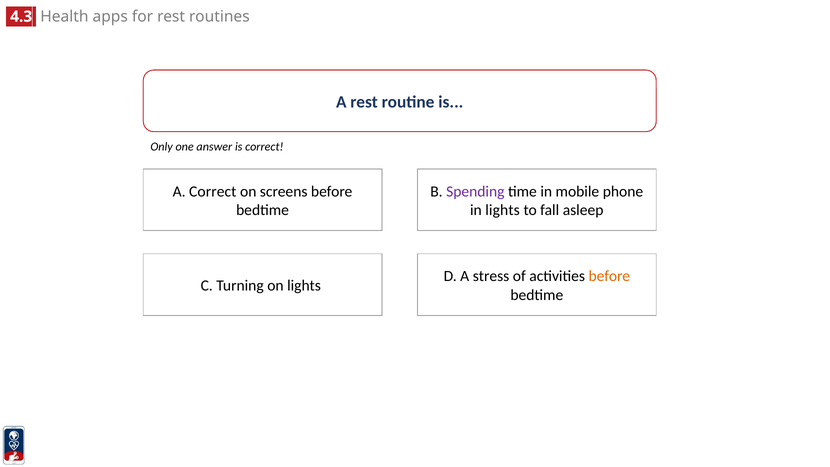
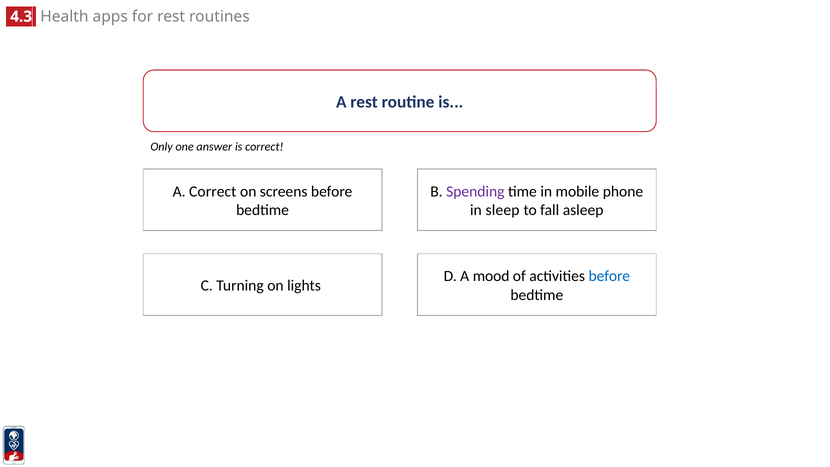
in lights: lights -> sleep (503, 210)
stress: stress -> mood (491, 276)
before colour: orange -> blue (609, 276)
